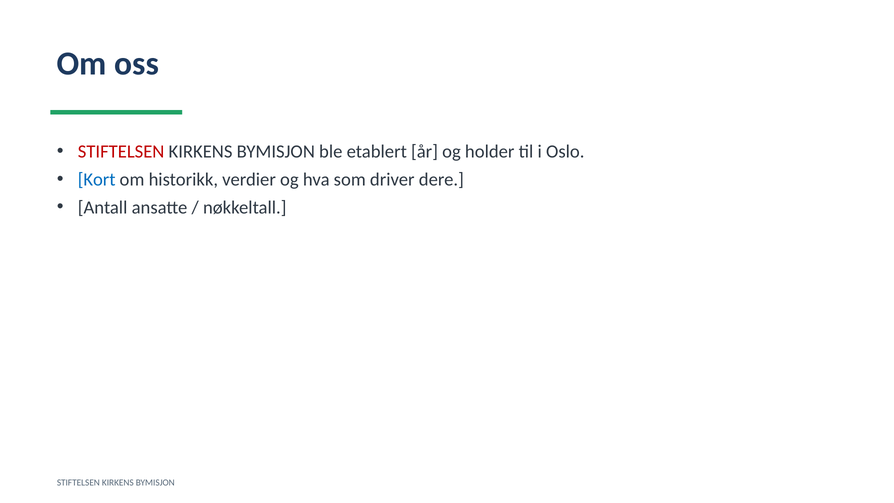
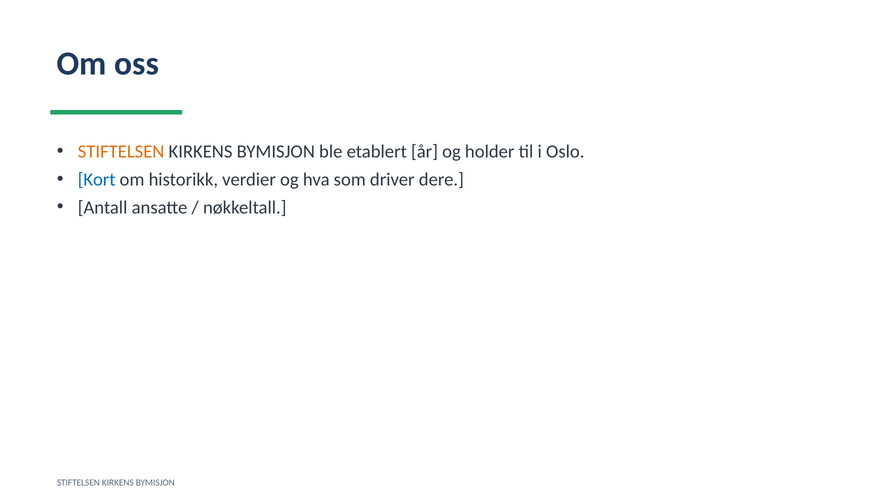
STIFTELSEN colour: red -> orange (121, 151)
